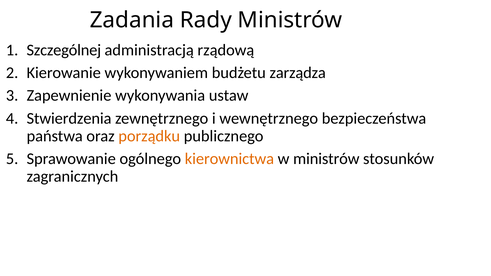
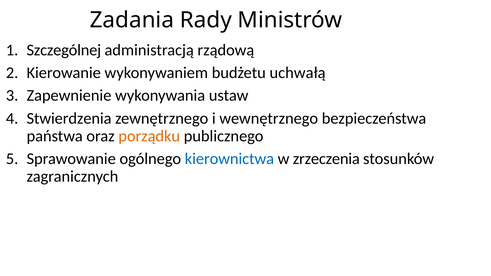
zarządza: zarządza -> uchwałą (298, 73)
kierownictwa colour: orange -> blue (229, 159)
w ministrów: ministrów -> zrzeczenia (326, 159)
